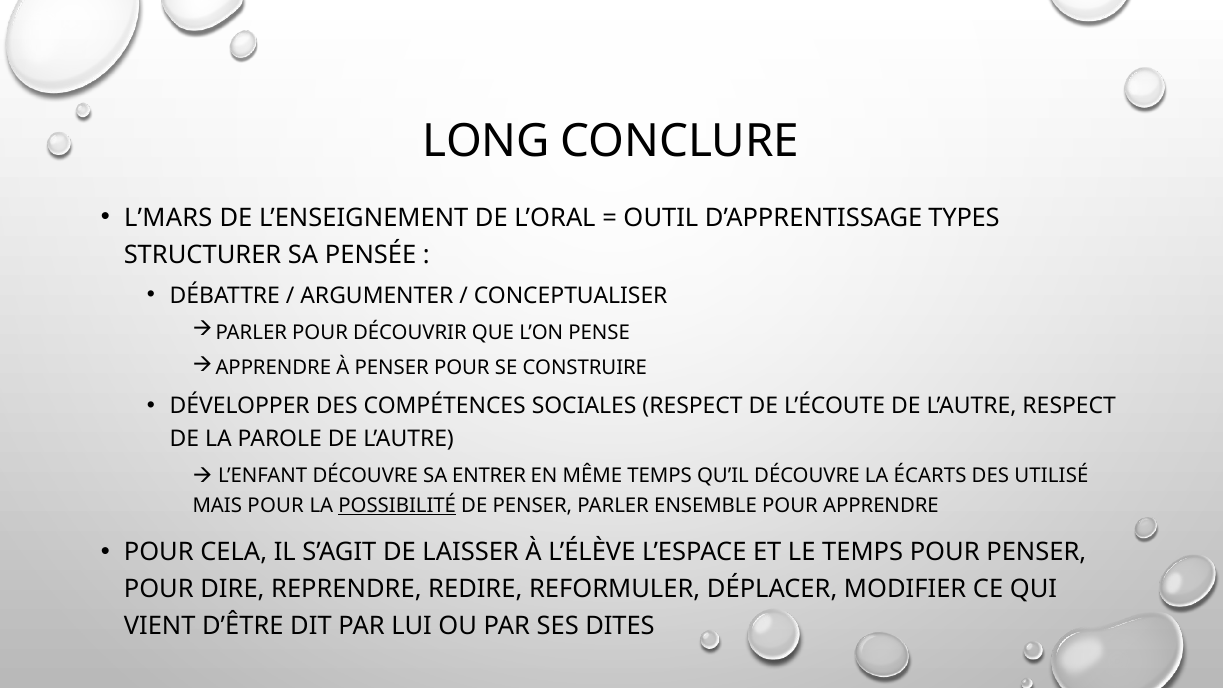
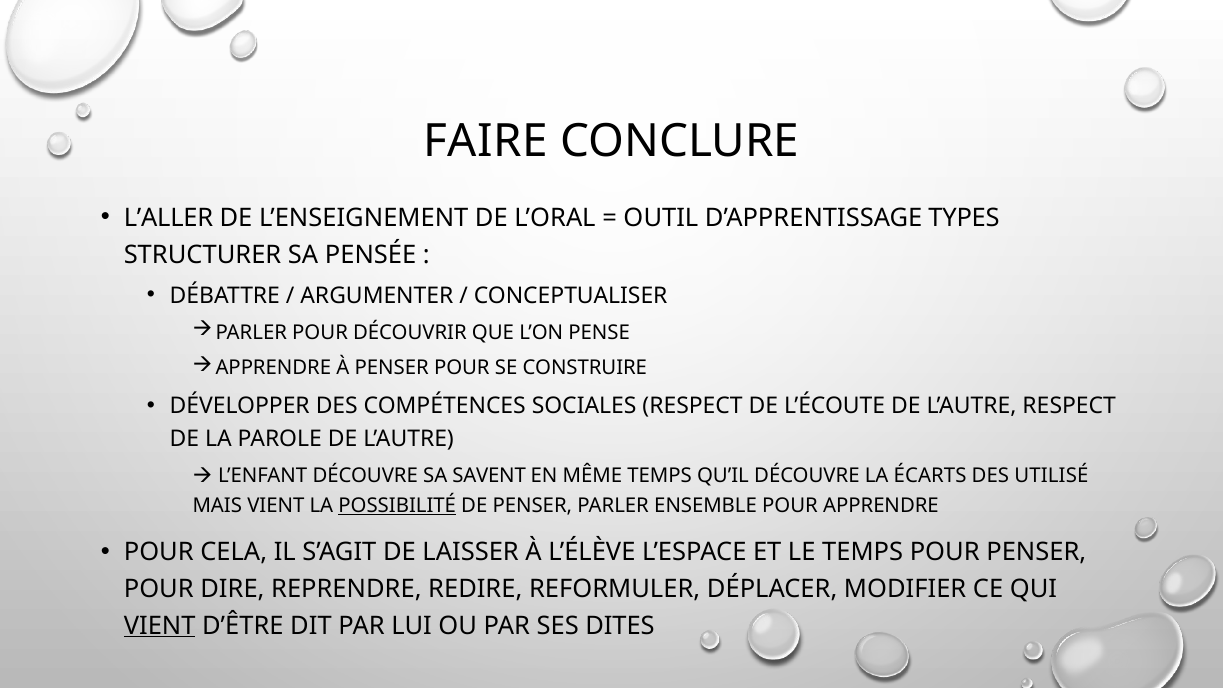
LONG: LONG -> FAIRE (486, 142)
L’MARS: L’MARS -> L’ALLER (168, 218)
ENTRER: ENTRER -> SAVENT (489, 476)
MAIS POUR: POUR -> VIENT (276, 505)
VIENT underline: none -> present (160, 626)
